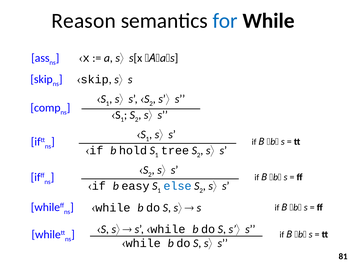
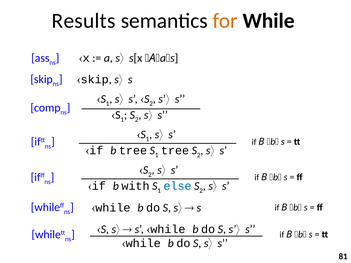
Reason: Reason -> Results (84, 21)
for colour: blue -> orange (225, 21)
b hold: hold -> tree (133, 151)
easy: easy -> with (135, 186)
